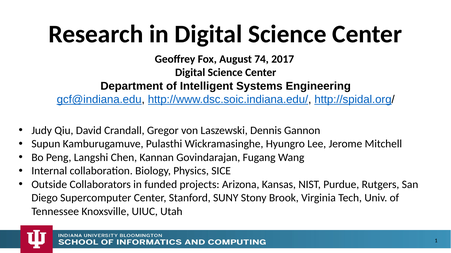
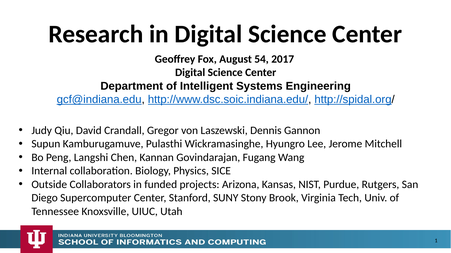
74: 74 -> 54 (262, 59)
